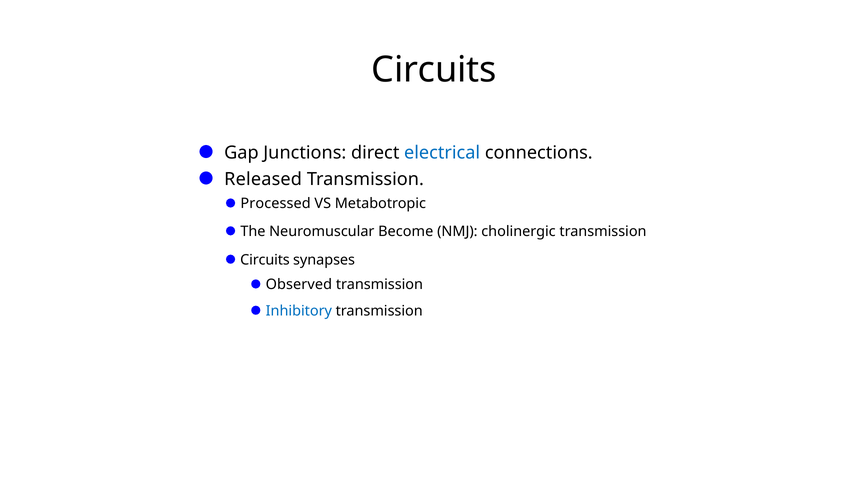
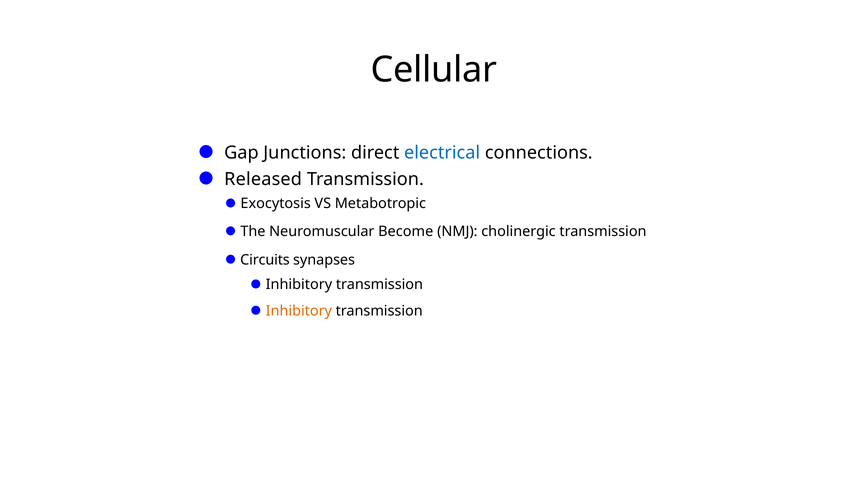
Circuits: Circuits -> Cellular (434, 70)
Processed: Processed -> Exocytosis (276, 204)
Observed: Observed -> Inhibitory (299, 285)
Inhibitory colour: blue -> orange (299, 311)
